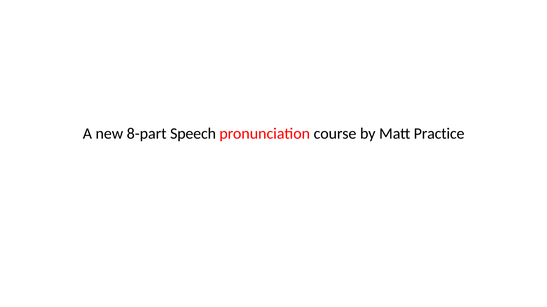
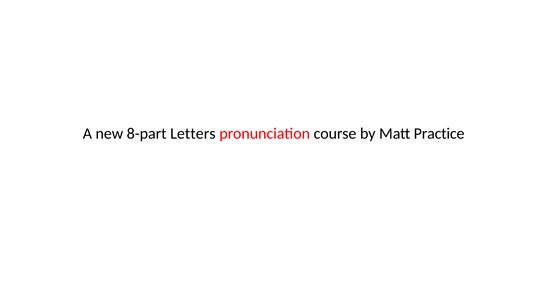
Speech: Speech -> Letters (193, 134)
